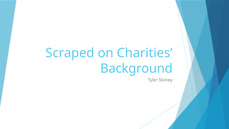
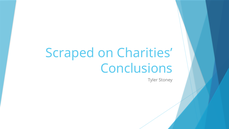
Background: Background -> Conclusions (136, 68)
